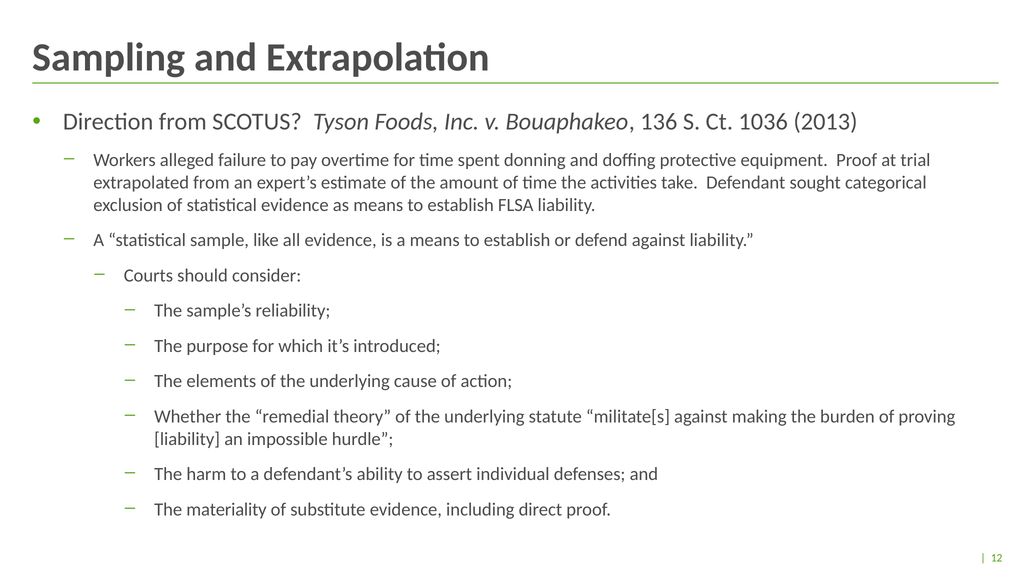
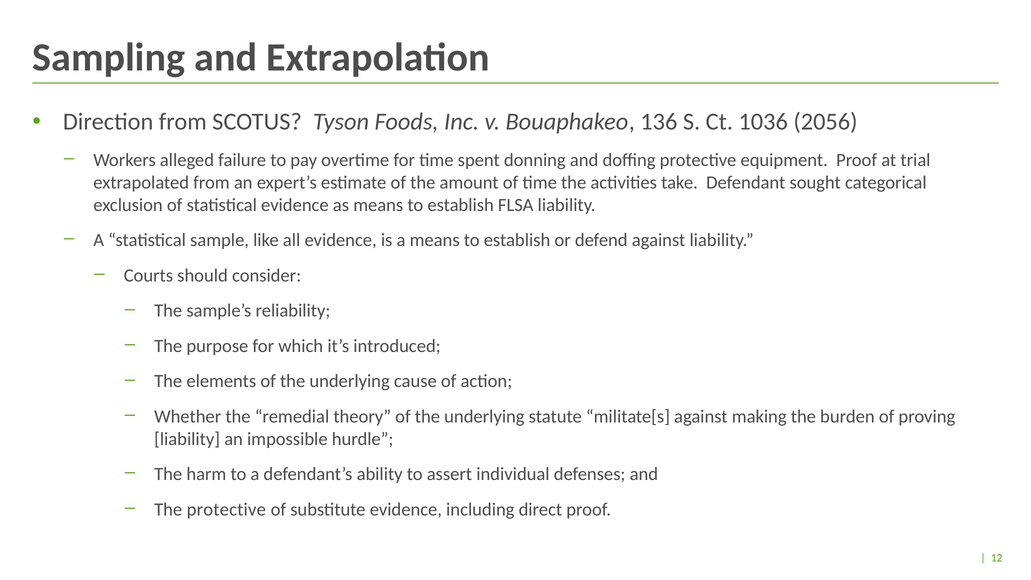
2013: 2013 -> 2056 (825, 122)
The materiality: materiality -> protective (226, 509)
